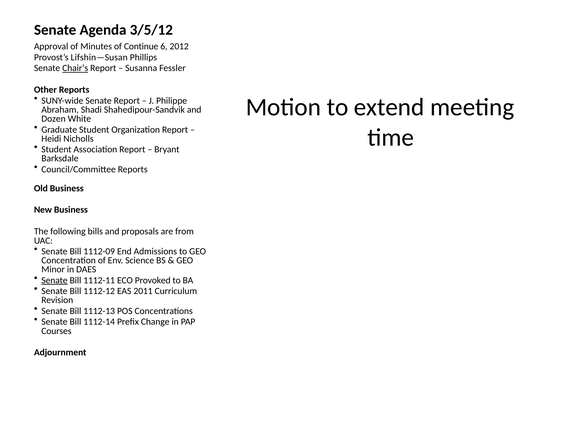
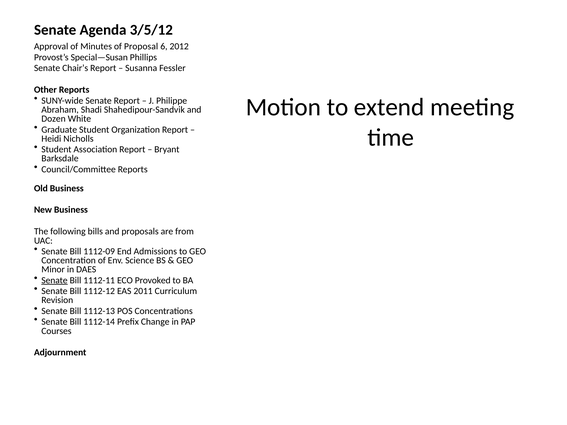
Continue: Continue -> Proposal (141, 47)
Lifshin—Susan: Lifshin—Susan -> Special—Susan (99, 57)
Chair’s underline: present -> none (75, 68)
